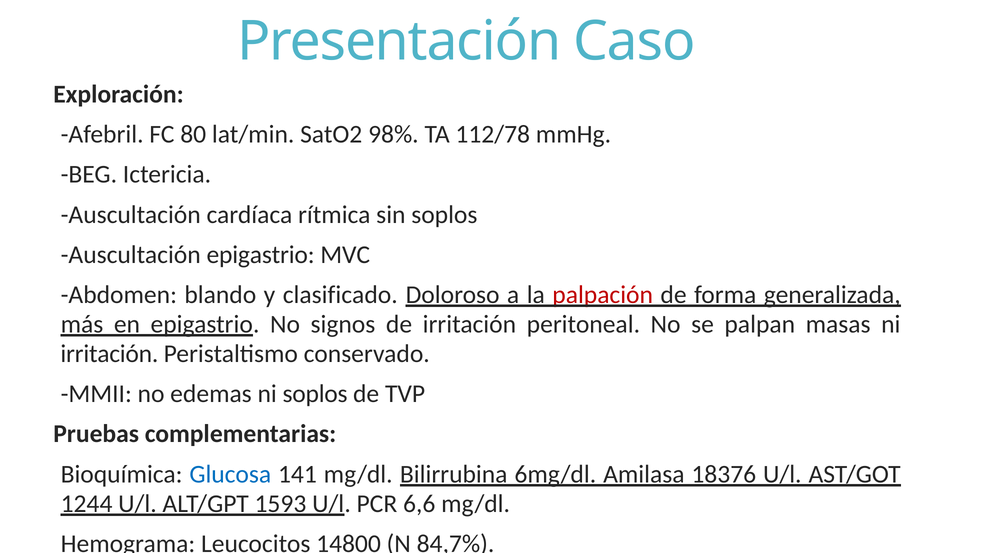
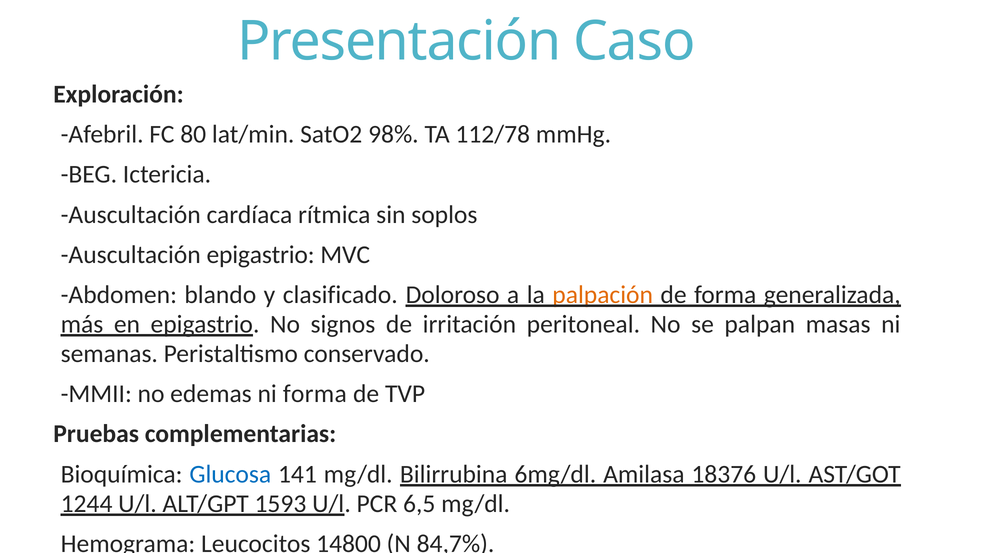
palpación colour: red -> orange (603, 295)
irritación: irritación -> semanas (109, 354)
ni soplos: soplos -> forma (315, 394)
6,6: 6,6 -> 6,5 (419, 504)
